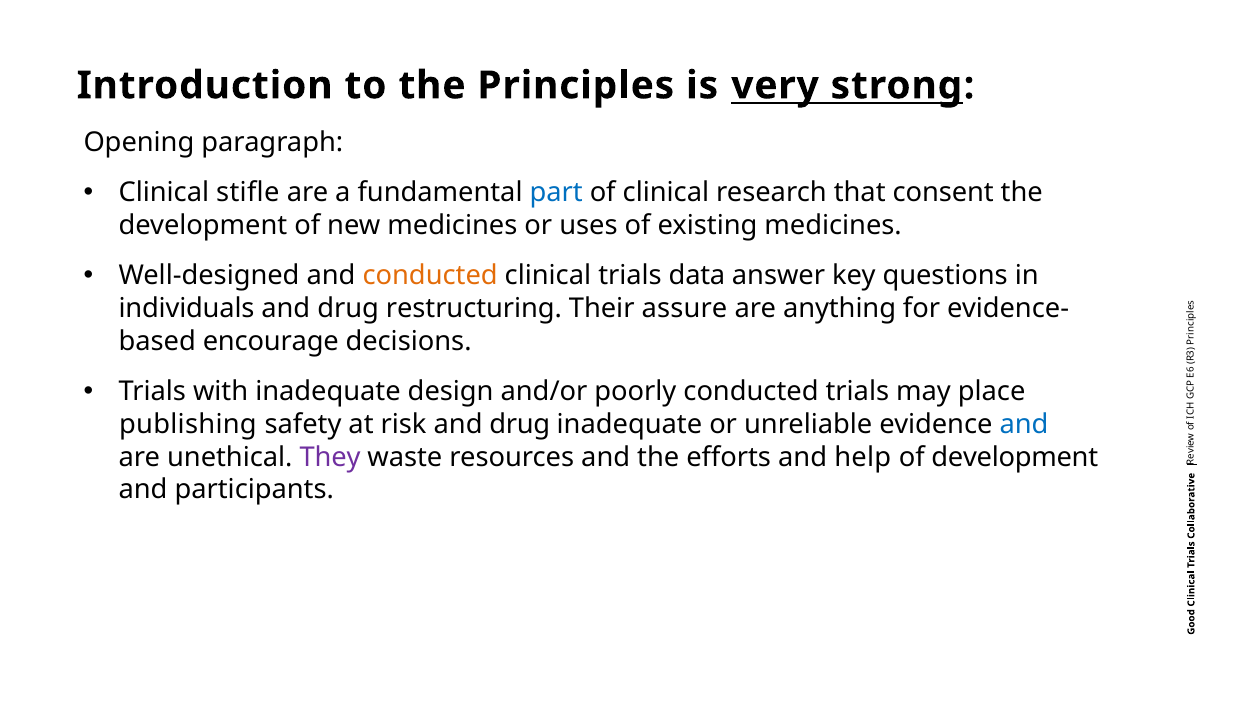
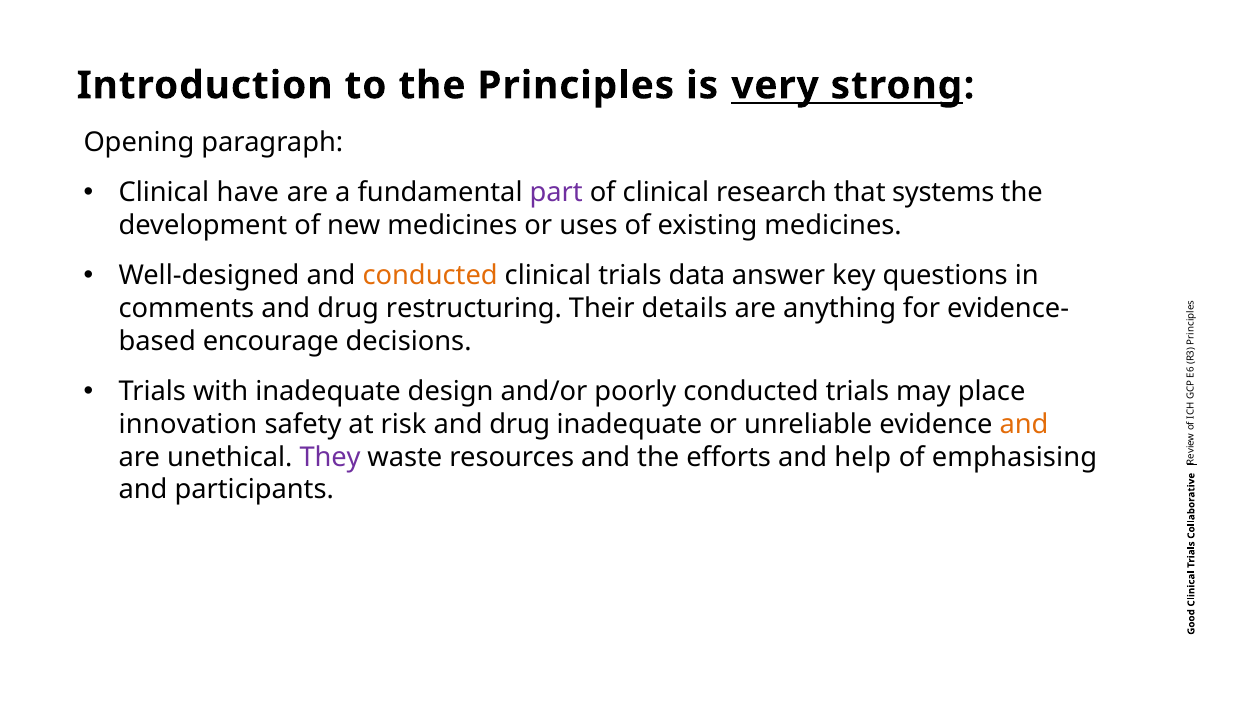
stifle: stifle -> have (248, 193)
part colour: blue -> purple (556, 193)
consent: consent -> systems (943, 193)
individuals: individuals -> comments (186, 308)
assure: assure -> details (684, 308)
publishing: publishing -> innovation (188, 424)
and colour: blue -> orange (1024, 424)
of development: development -> emphasising (1015, 457)
